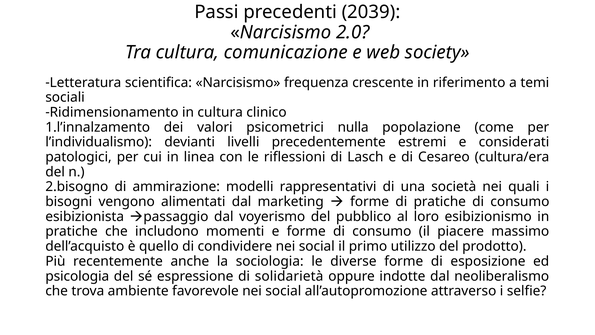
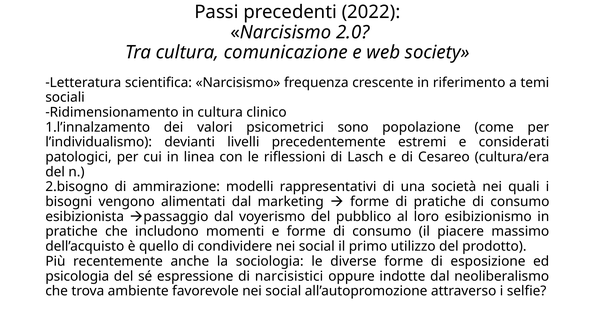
2039: 2039 -> 2022 (371, 12)
nulla: nulla -> sono (353, 127)
solidarietà: solidarietà -> narcisistici (289, 276)
